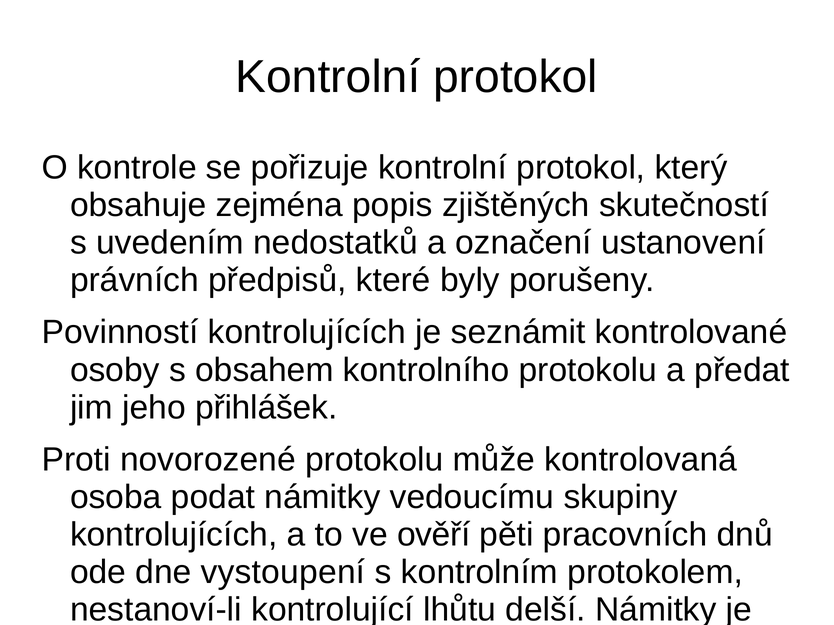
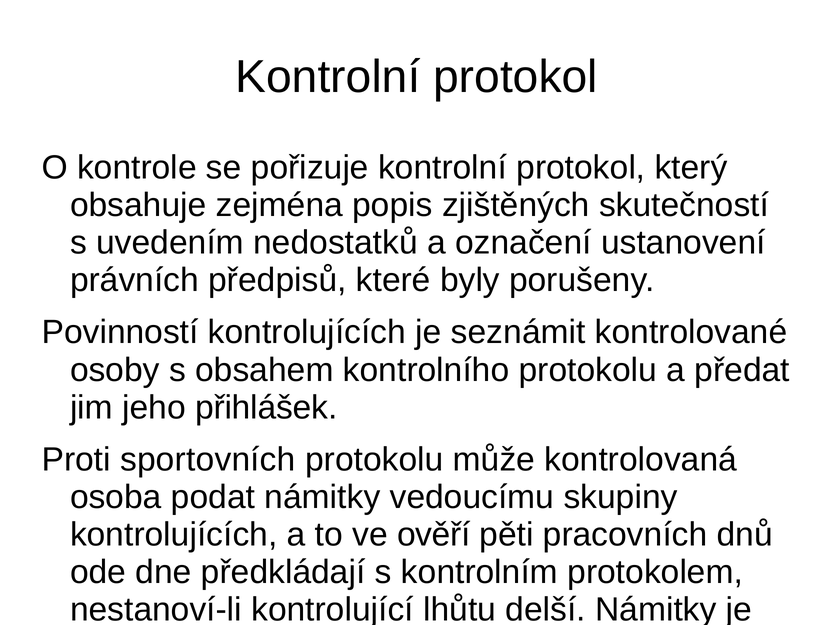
novorozené: novorozené -> sportovních (208, 460)
vystoupení: vystoupení -> předkládají (283, 573)
